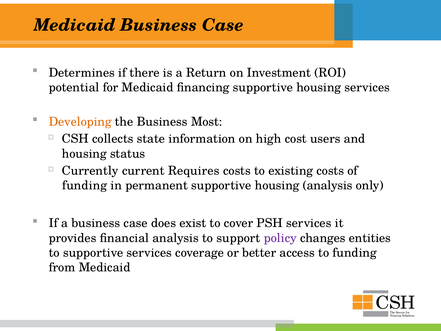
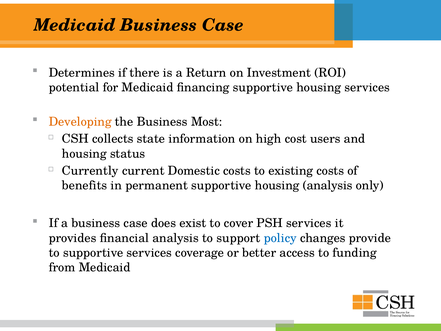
Requires: Requires -> Domestic (194, 171)
funding: funding -> benefits (85, 185)
policy colour: purple -> blue (280, 238)
entities: entities -> provide (370, 238)
